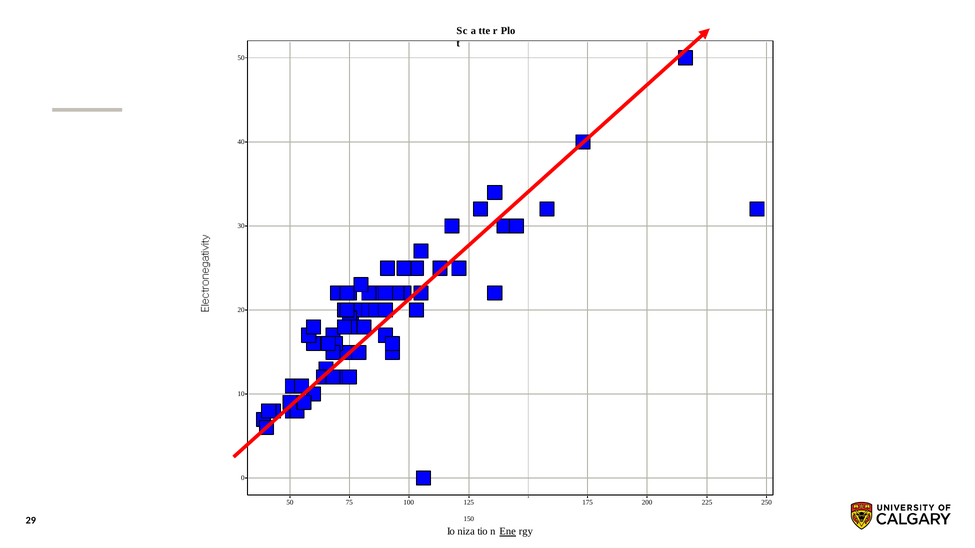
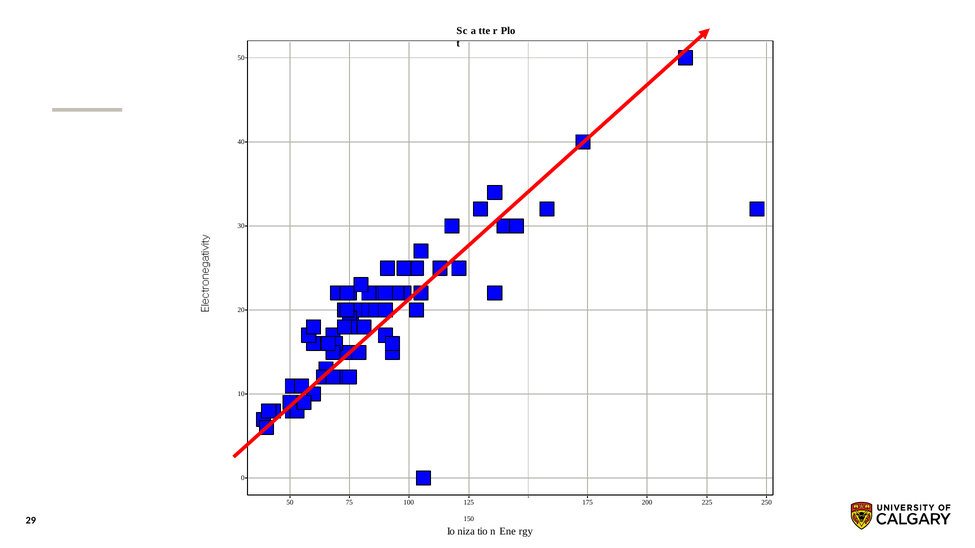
Ene underline: present -> none (508, 532)
